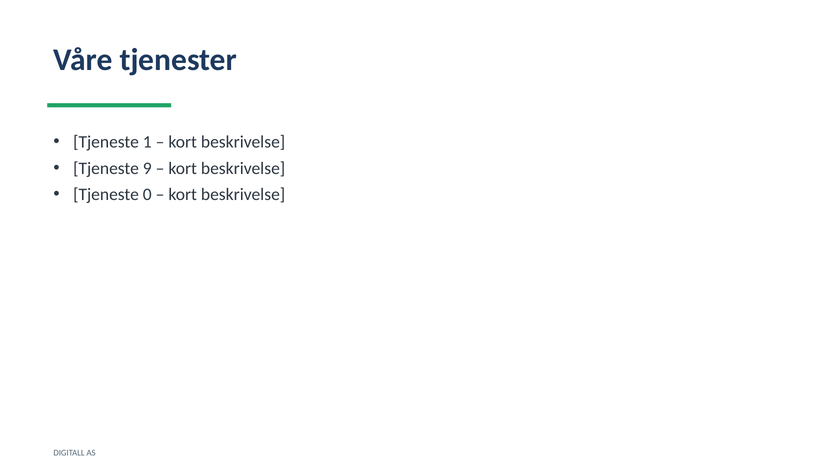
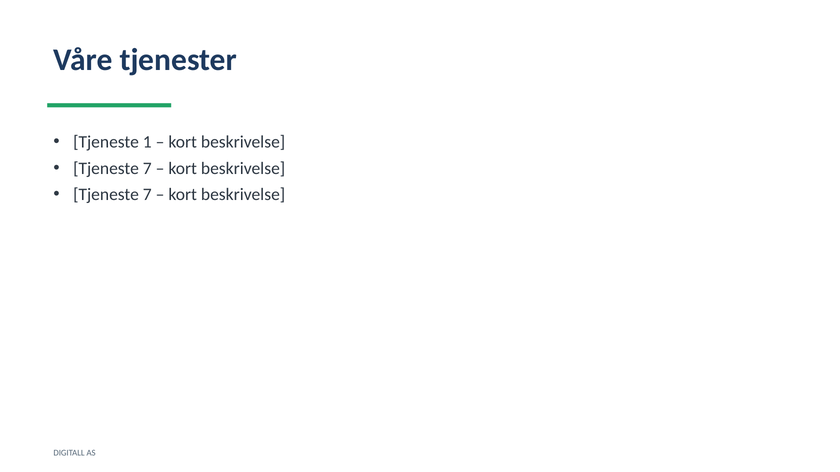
9: 9 -> 7 (147, 169)
0: 0 -> 7 (147, 195)
